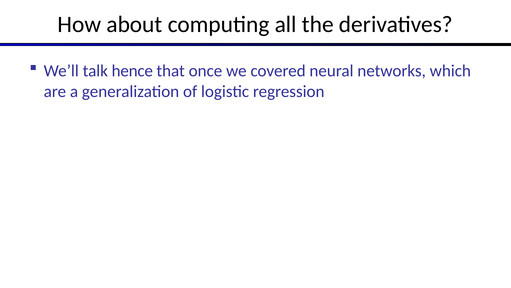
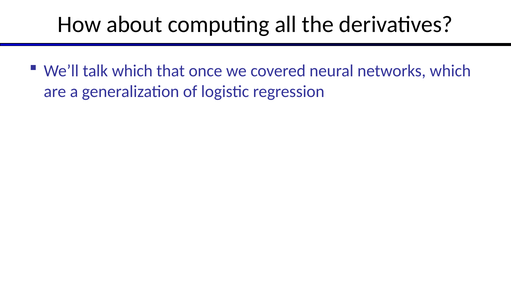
talk hence: hence -> which (132, 71)
